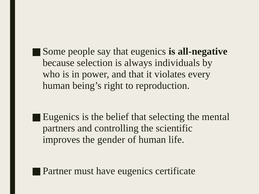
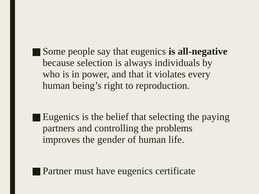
mental: mental -> paying (216, 117)
scientific: scientific -> problems (174, 128)
